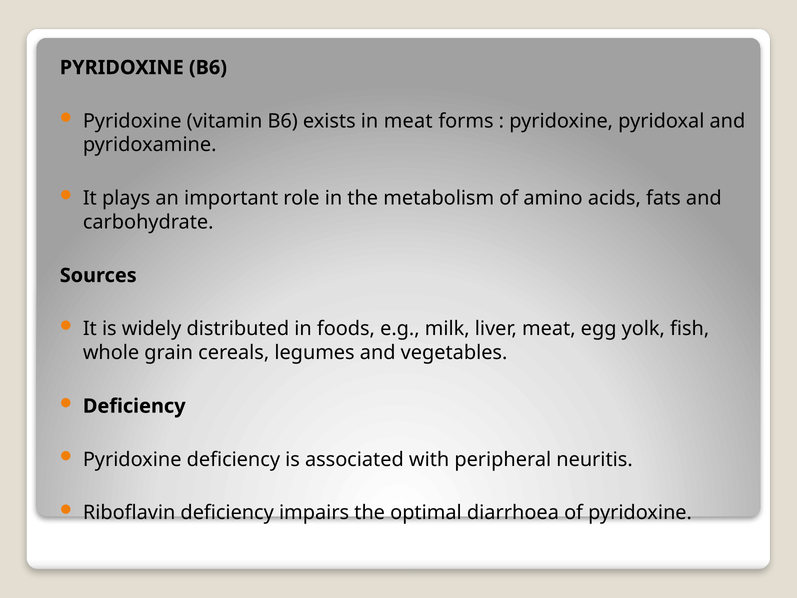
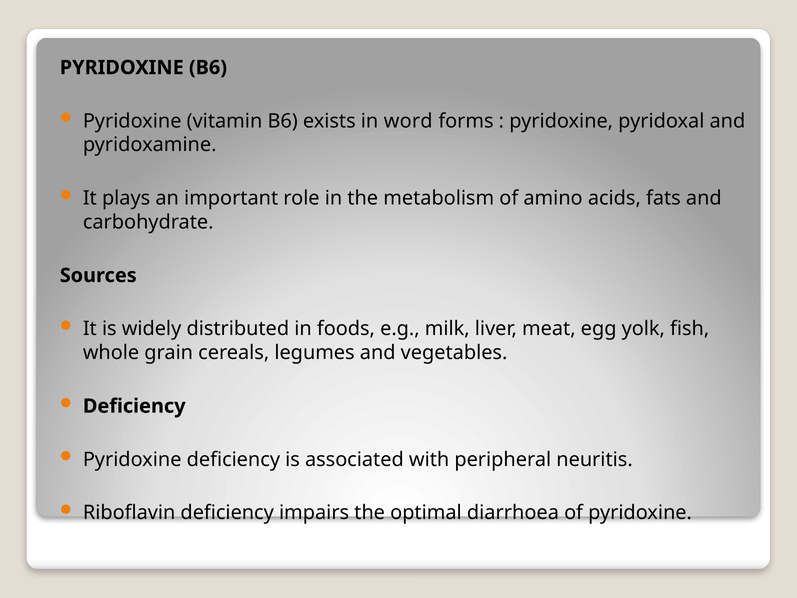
in meat: meat -> word (408, 121)
